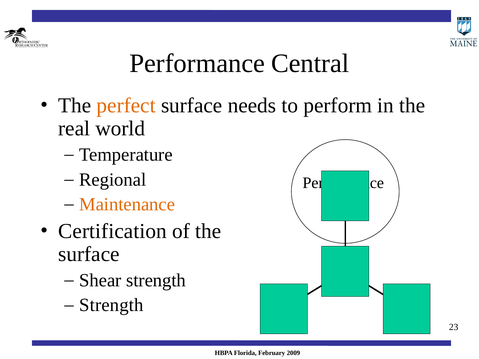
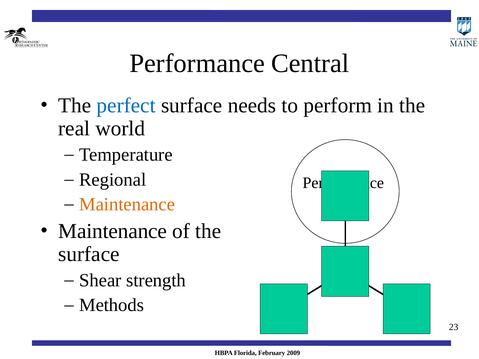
perfect colour: orange -> blue (126, 106)
Certification: Certification -> Maintenance (113, 231)
Strength: Strength -> Methods (112, 305)
